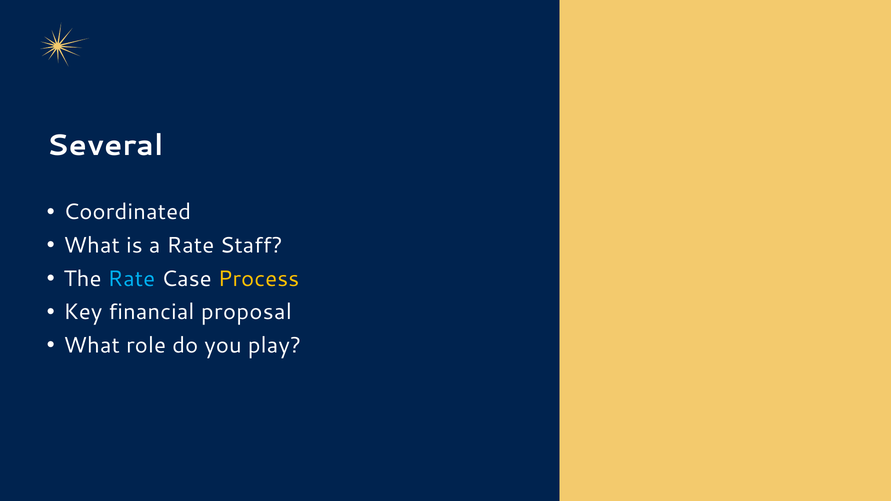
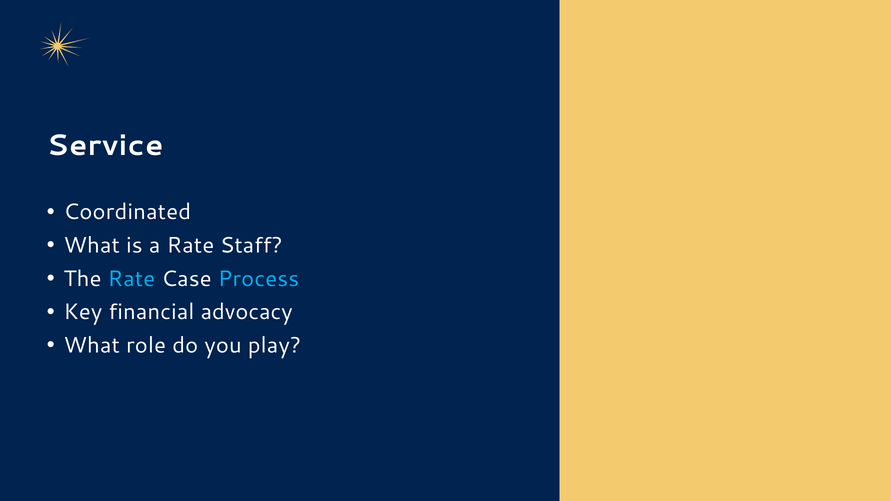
Several: Several -> Service (105, 146)
Process colour: yellow -> light blue (259, 279)
proposal: proposal -> advocacy (247, 312)
